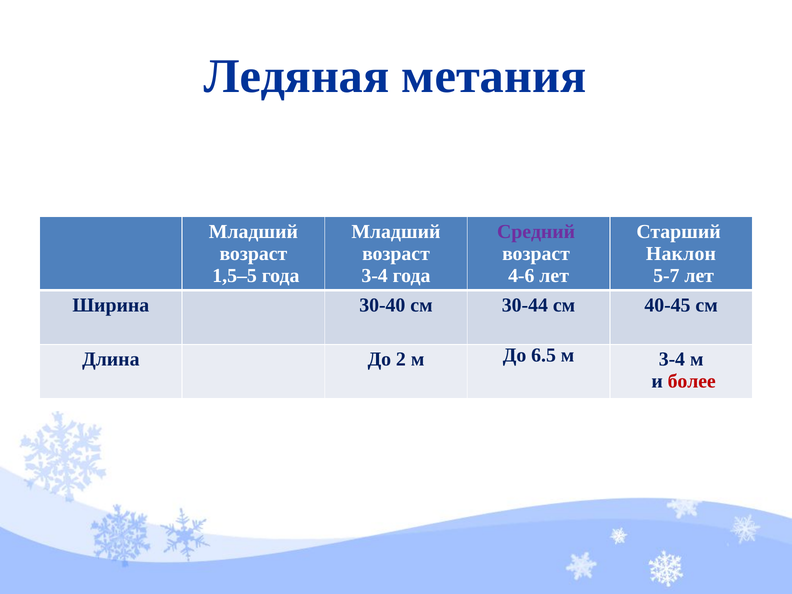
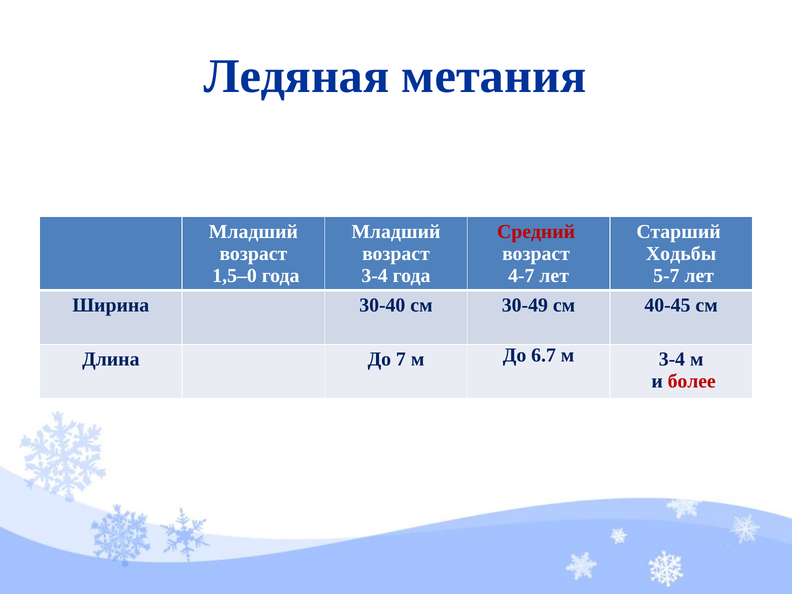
Средний colour: purple -> red (536, 232)
Наклон: Наклон -> Ходьбы (681, 254)
1,5–5: 1,5–5 -> 1,5–0 (235, 275)
4-6: 4-6 -> 4-7 (521, 275)
30-44: 30-44 -> 30-49 (525, 305)
2: 2 -> 7 (401, 359)
6.5: 6.5 -> 6.7 (544, 355)
